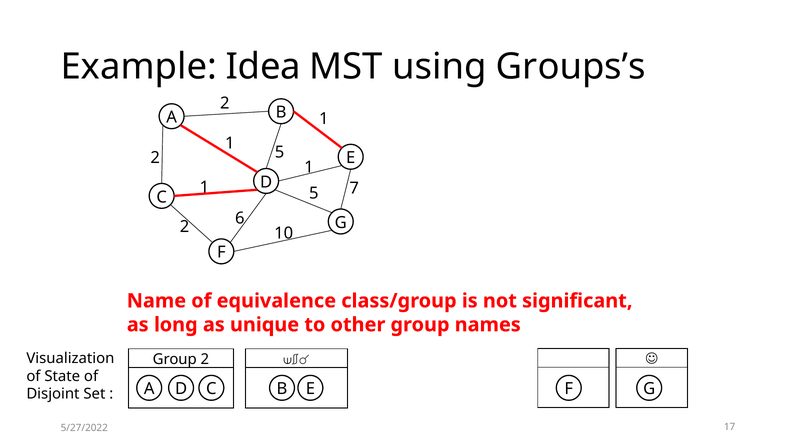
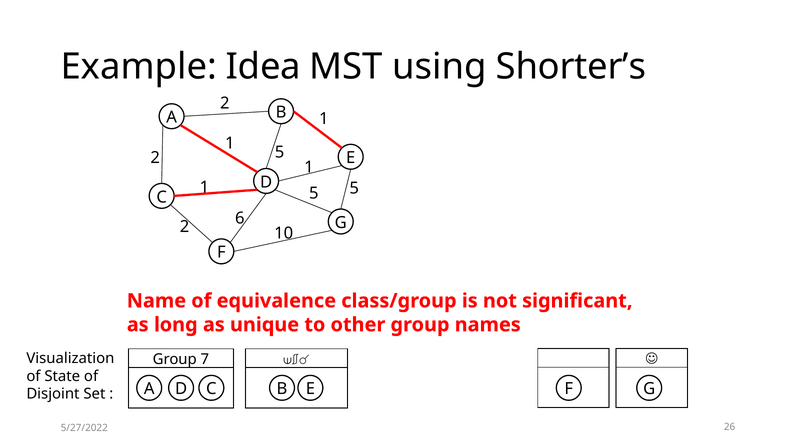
Groups’s: Groups’s -> Shorter’s (571, 67)
5 7: 7 -> 5 (354, 188)
Group 2: 2 -> 7 (205, 359)
17: 17 -> 26 (730, 427)
